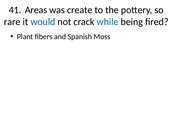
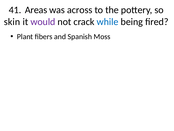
create: create -> across (80, 10)
rare: rare -> skin (12, 22)
would colour: blue -> purple (43, 22)
